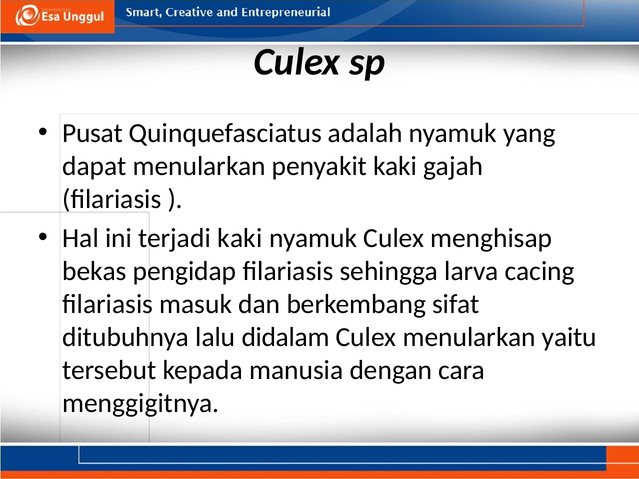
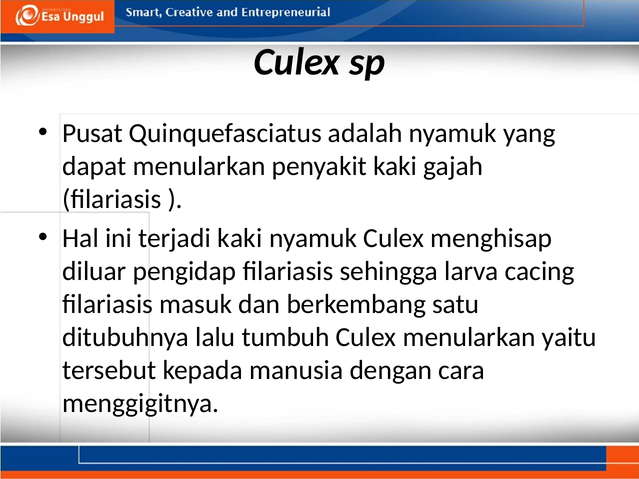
bekas: bekas -> diluar (94, 271)
sifat: sifat -> satu (456, 304)
didalam: didalam -> tumbuh (286, 337)
